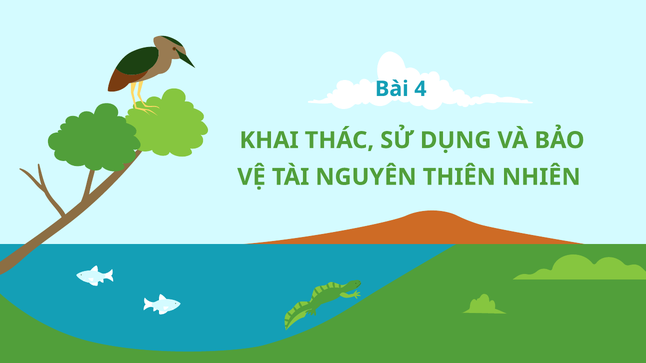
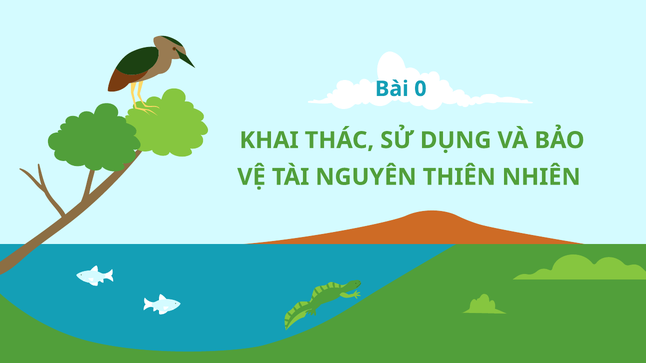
4: 4 -> 0 (420, 89)
